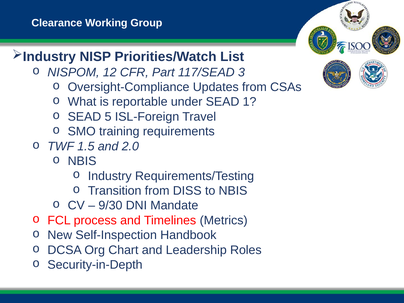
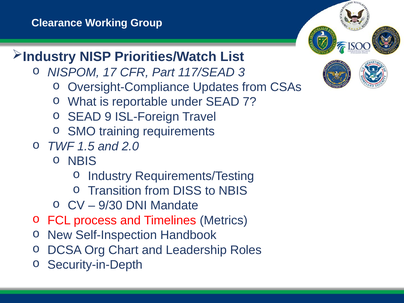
12: 12 -> 17 (110, 72)
1: 1 -> 7 (250, 102)
5: 5 -> 9 (108, 117)
